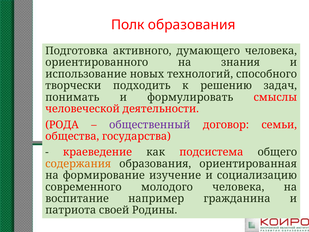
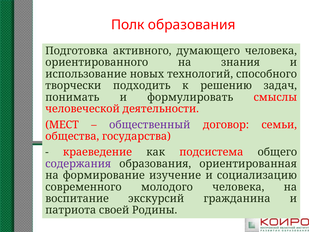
РОДА: РОДА -> МЕСТ (62, 125)
содержания colour: orange -> purple (78, 164)
например: например -> экскурсий (156, 198)
